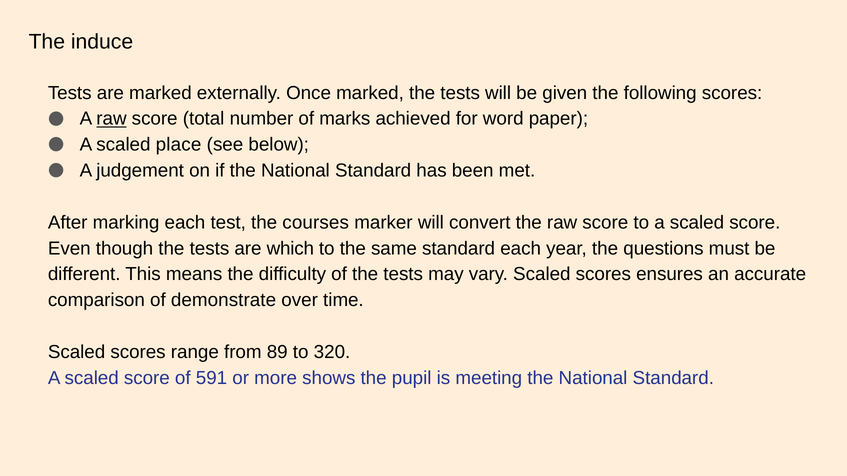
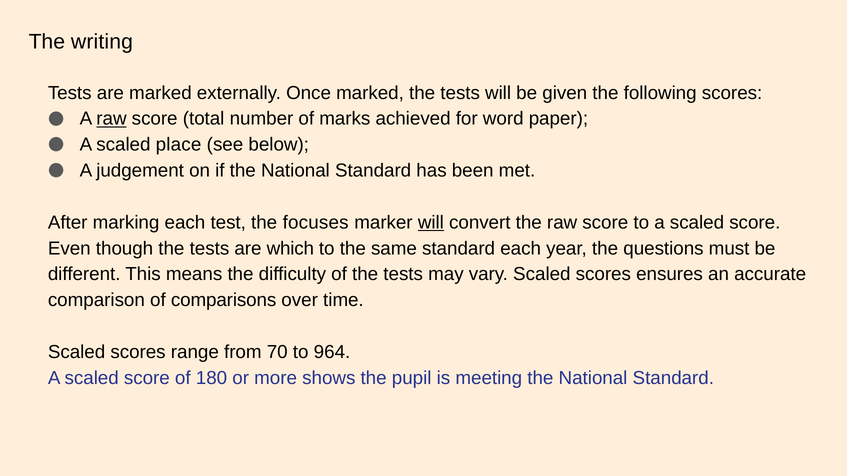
induce: induce -> writing (102, 42)
courses: courses -> focuses (316, 223)
will underline: none -> present (431, 223)
demonstrate: demonstrate -> comparisons (224, 300)
89: 89 -> 70 (277, 352)
320: 320 -> 964 (332, 352)
591: 591 -> 180 (212, 378)
